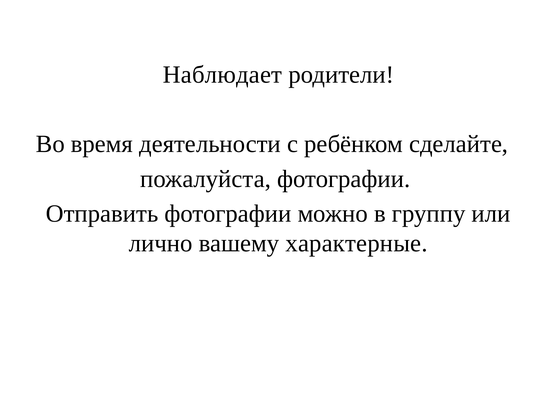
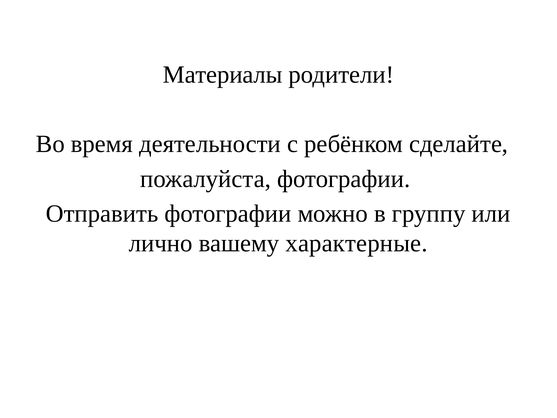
Наблюдает: Наблюдает -> Материалы (223, 75)
